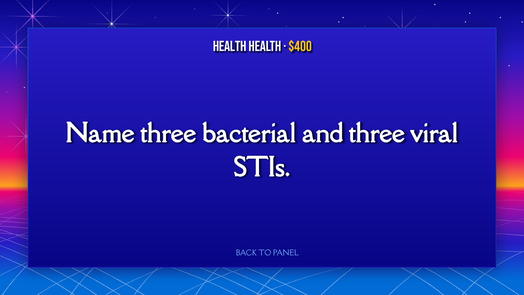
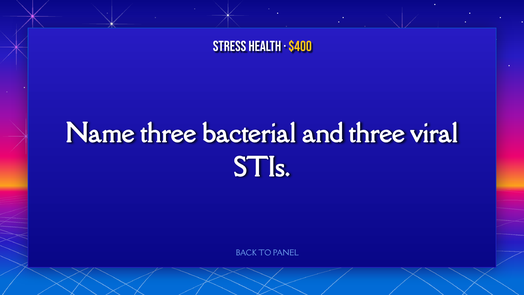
Health: Health -> Stress (230, 46)
